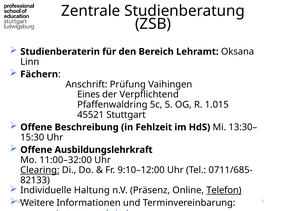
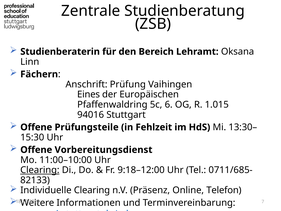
Verpflichtend: Verpflichtend -> Europäischen (149, 94)
5: 5 -> 6 (169, 104)
45521: 45521 -> 94016 (91, 115)
Beschreibung: Beschreibung -> Prüfungsteile (87, 127)
Ausbildungslehrkraft: Ausbildungslehrkraft -> Vorbereitungsdienst (104, 150)
11:00–32:00: 11:00–32:00 -> 11:00–10:00 (66, 160)
9:10–12:00: 9:10–12:00 -> 9:18–12:00 (141, 170)
Individuelle Haltung: Haltung -> Clearing (92, 190)
Telefon underline: present -> none (224, 190)
